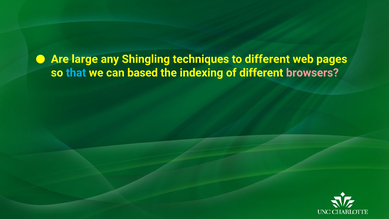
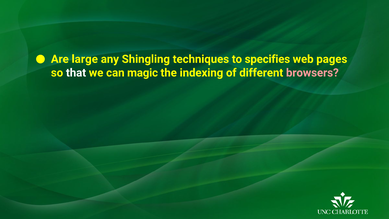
to different: different -> specifies (267, 59)
that colour: light blue -> white (76, 73)
based: based -> magic (143, 73)
